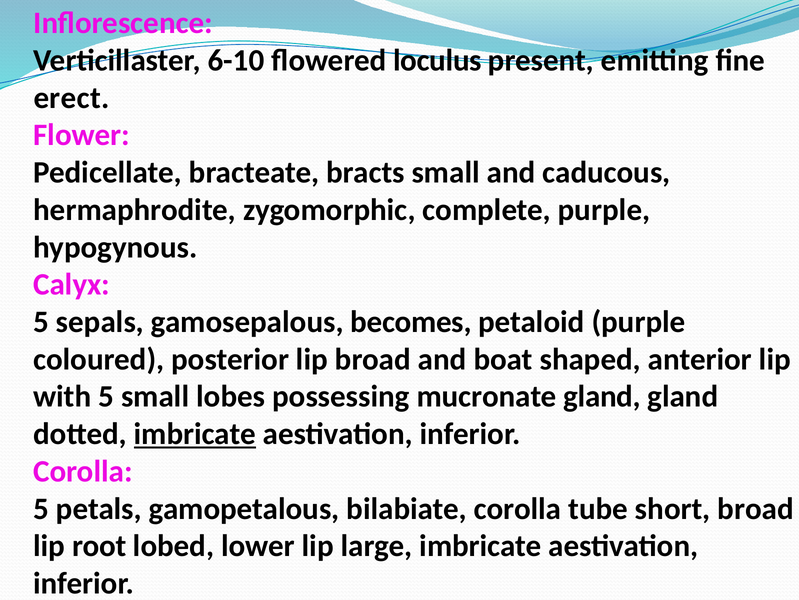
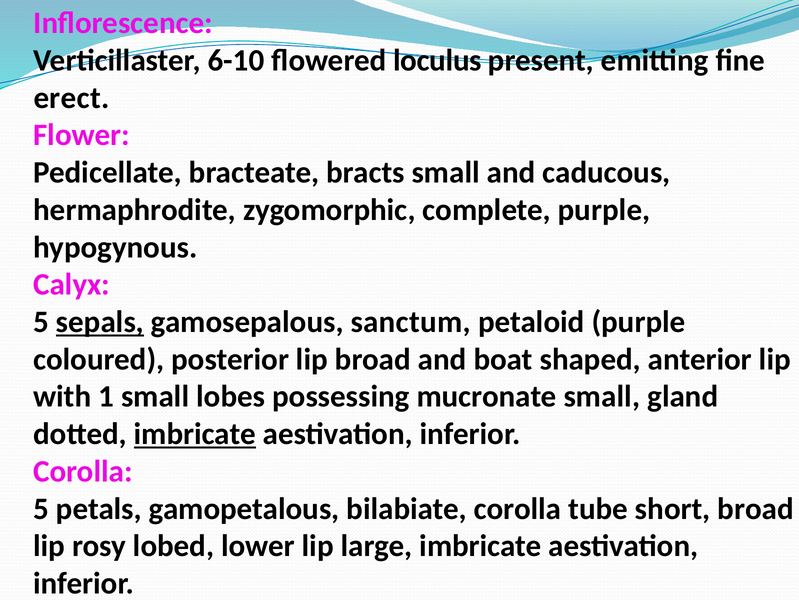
sepals underline: none -> present (100, 322)
becomes: becomes -> sanctum (411, 322)
with 5: 5 -> 1 (106, 396)
mucronate gland: gland -> small (602, 396)
root: root -> rosy (99, 545)
